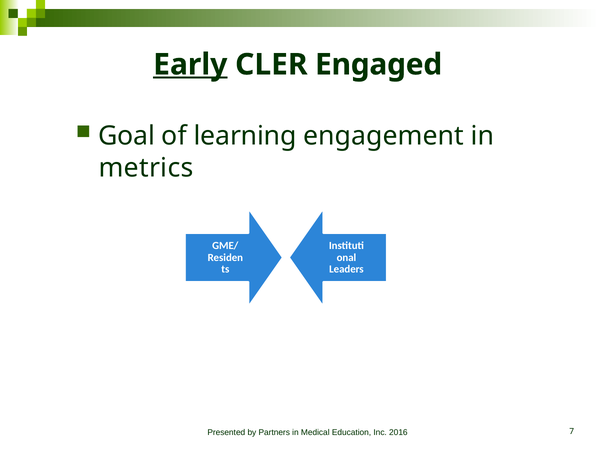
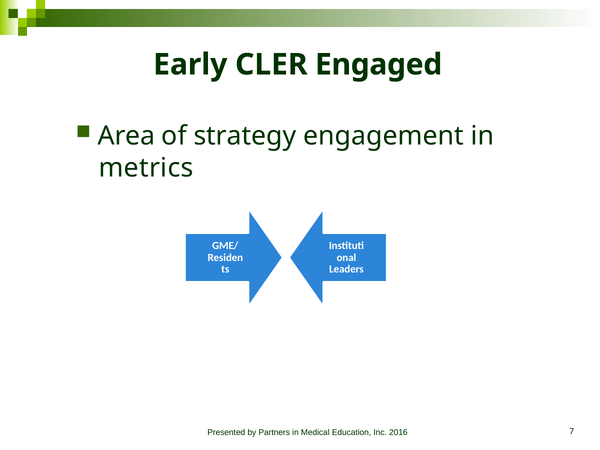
Early underline: present -> none (190, 65)
Goal: Goal -> Area (127, 136)
learning: learning -> strategy (245, 136)
